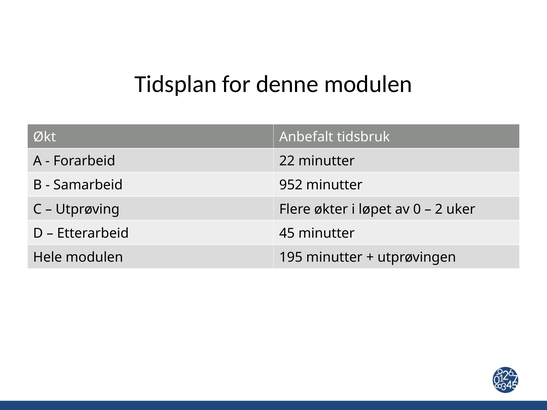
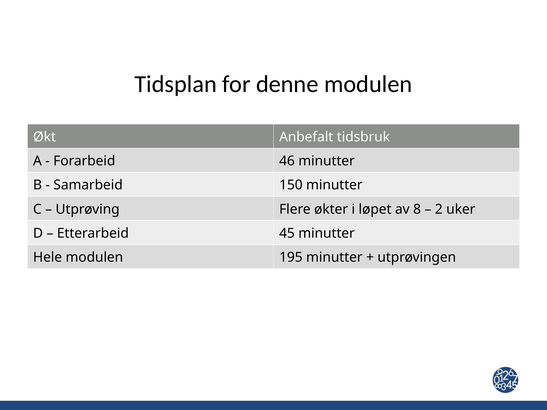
22: 22 -> 46 (287, 161)
952: 952 -> 150 (291, 185)
0: 0 -> 8 (417, 209)
